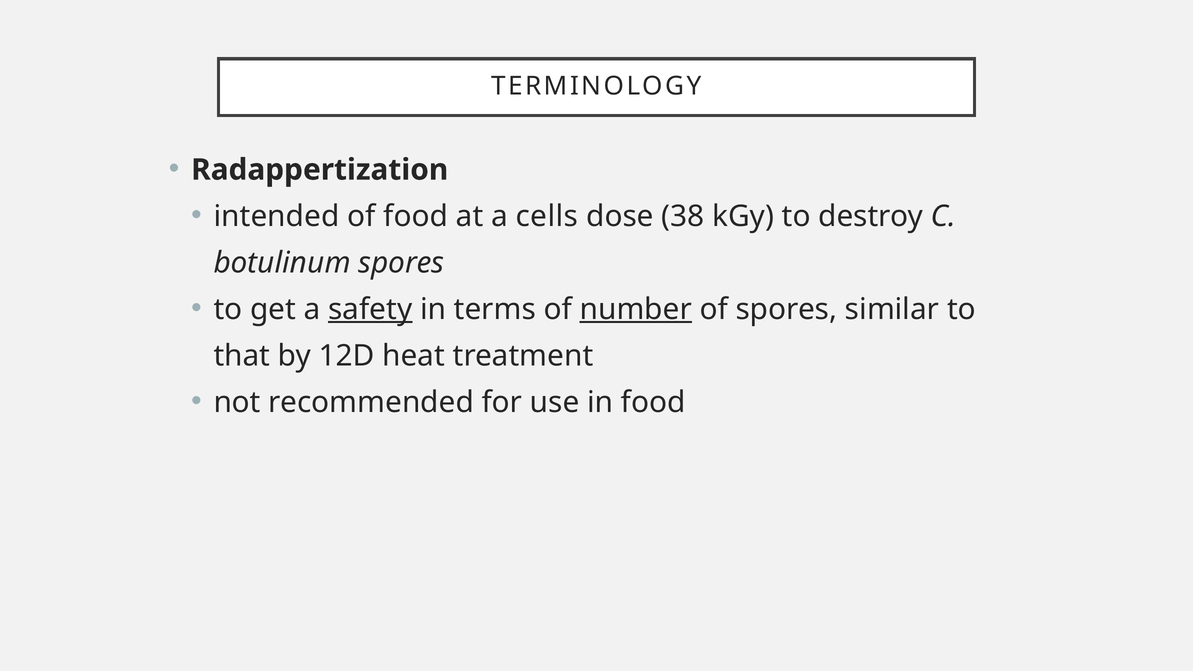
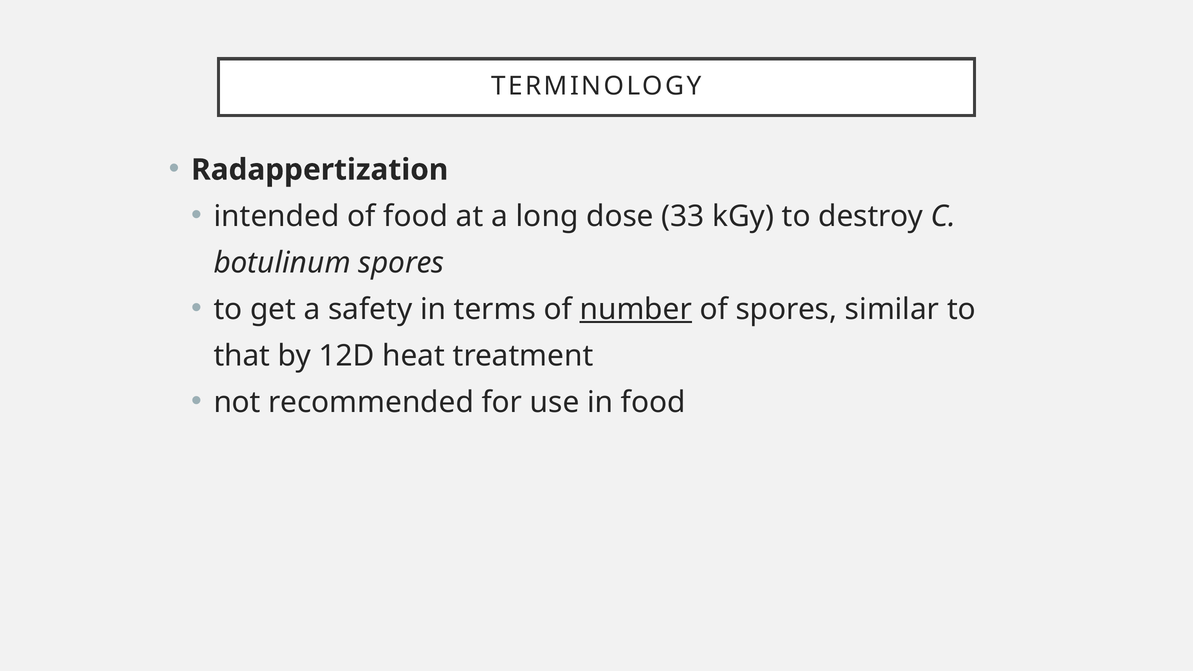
cells: cells -> long (547, 216)
38: 38 -> 33 (683, 216)
safety underline: present -> none (370, 309)
